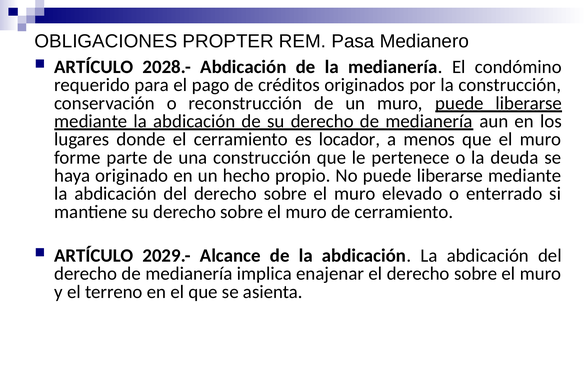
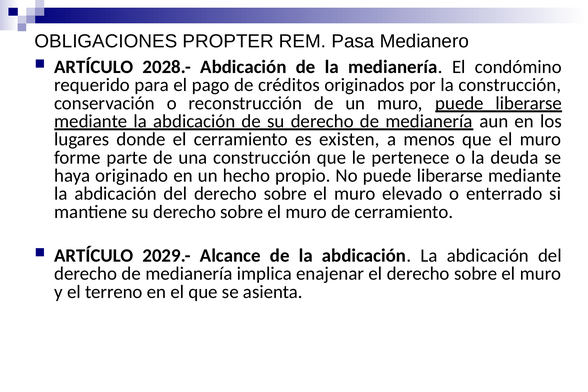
locador: locador -> existen (349, 139)
